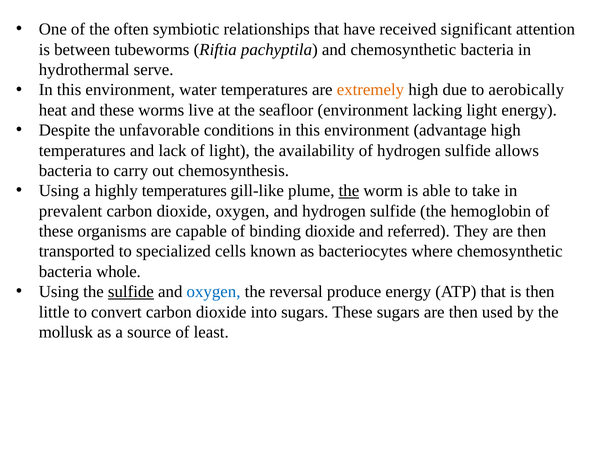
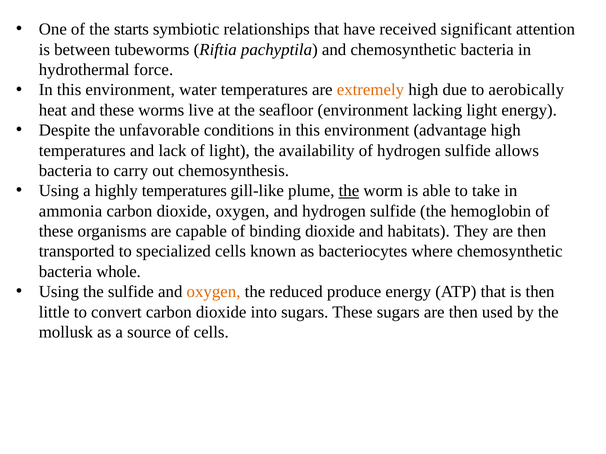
often: often -> starts (131, 29)
serve: serve -> force (154, 70)
prevalent: prevalent -> ammonia (71, 211)
referred: referred -> habitats (419, 231)
sulfide underline: present -> none (131, 292)
oxygen colour: blue -> orange (214, 292)
reversal: reversal -> reduced (296, 292)
of least: least -> cells (211, 333)
